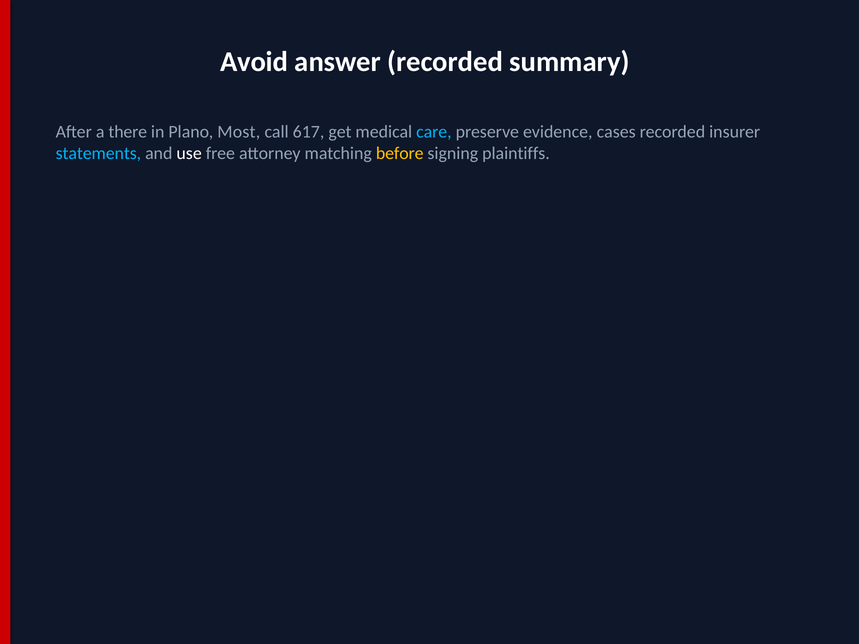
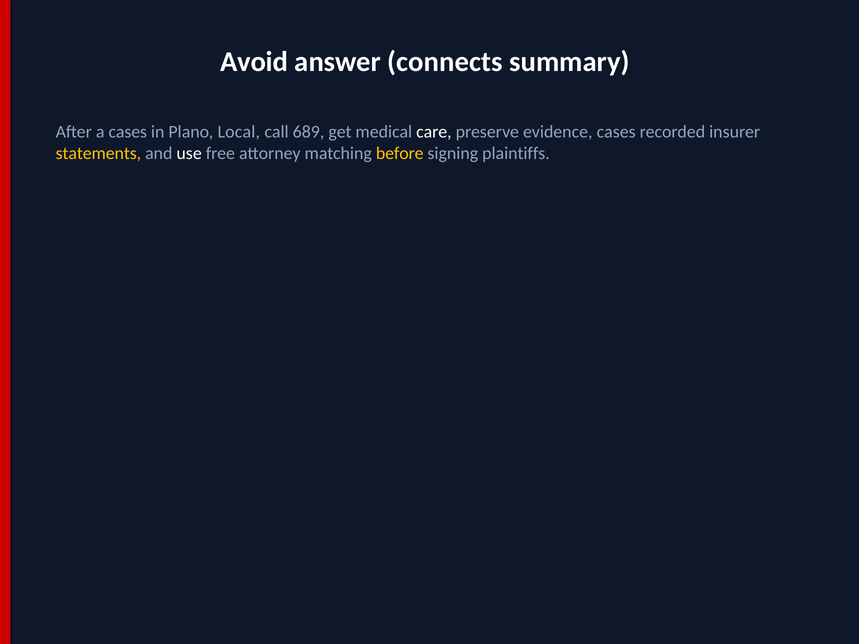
answer recorded: recorded -> connects (445, 62)
a there: there -> cases (128, 132)
Most: Most -> Local (239, 132)
617: 617 -> 689 (309, 132)
care colour: light blue -> white (434, 132)
statements colour: light blue -> yellow (98, 154)
